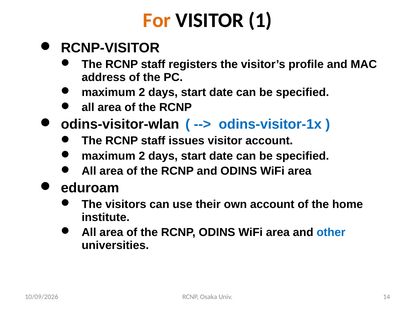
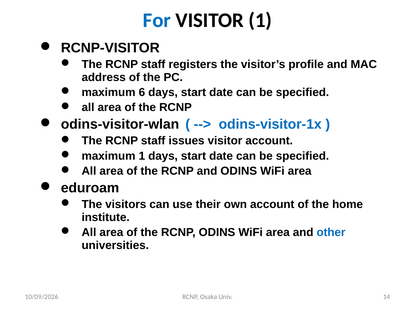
For colour: orange -> blue (157, 20)
2: 2 -> 6 (142, 92)
2: 2 -> 1 (142, 156)
